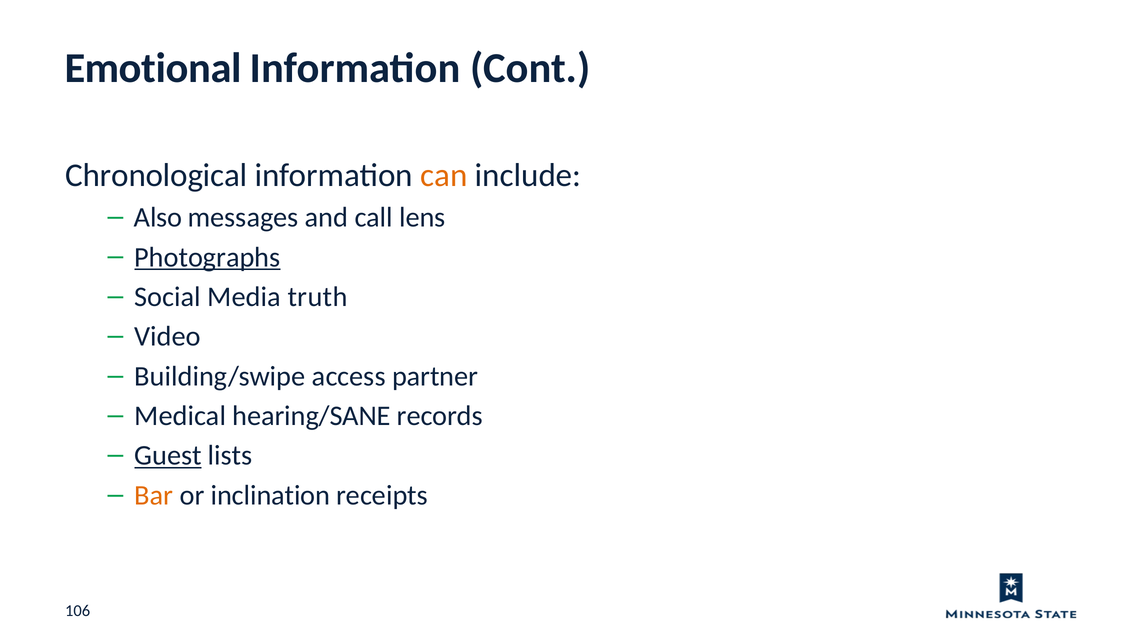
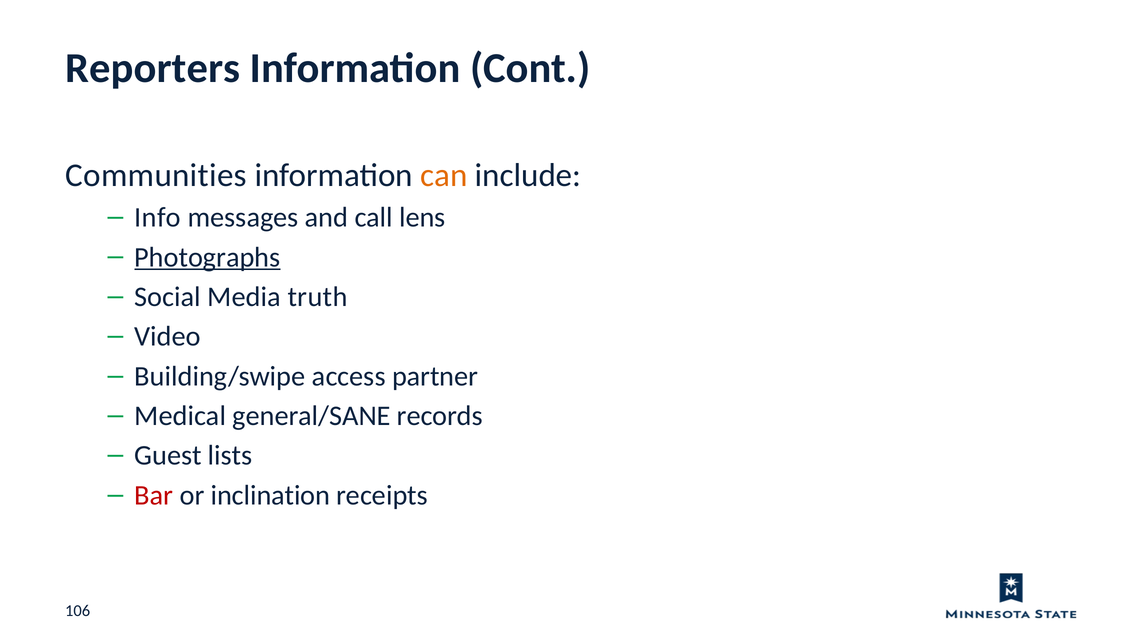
Emotional: Emotional -> Reporters (153, 68)
Chronological: Chronological -> Communities (156, 175)
Also: Also -> Info (158, 218)
hearing/SANE: hearing/SANE -> general/SANE (312, 416)
Guest underline: present -> none (168, 456)
Bar colour: orange -> red (154, 496)
